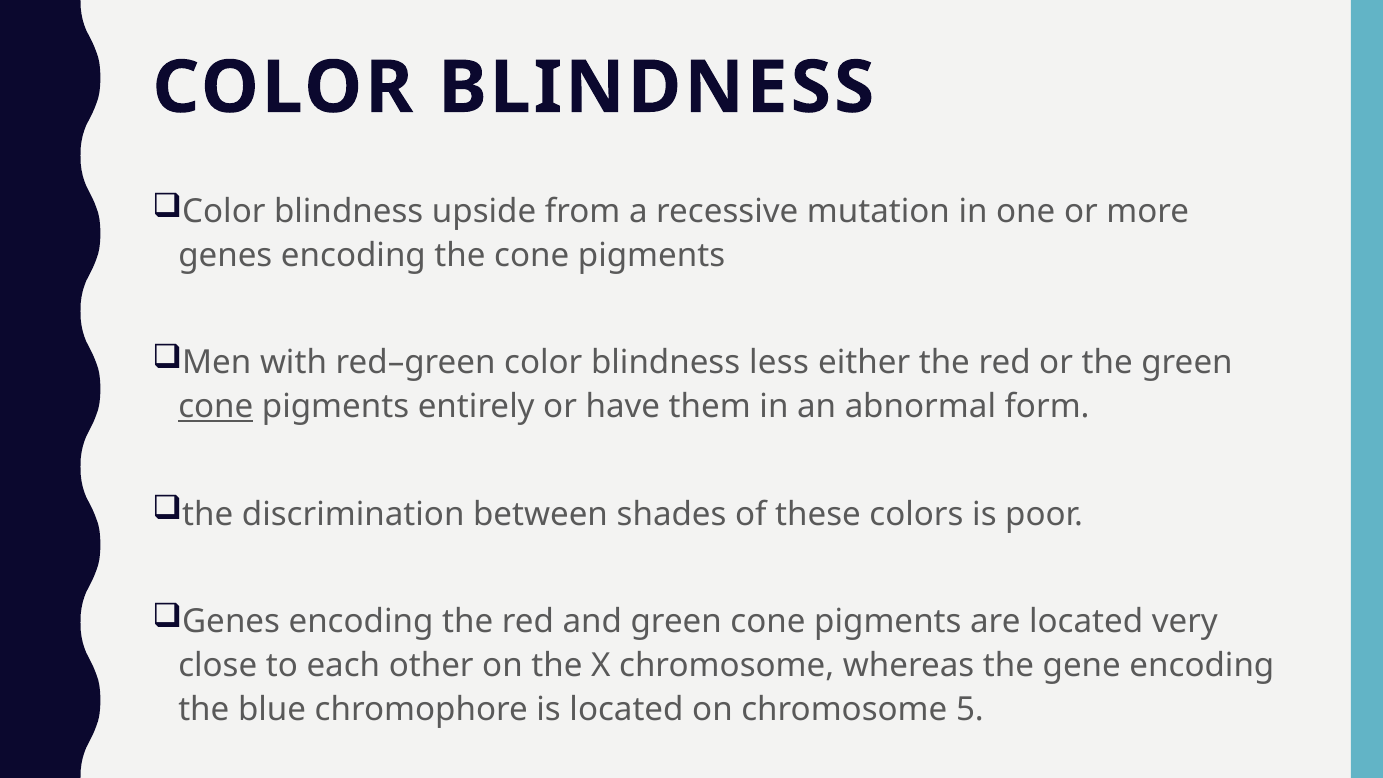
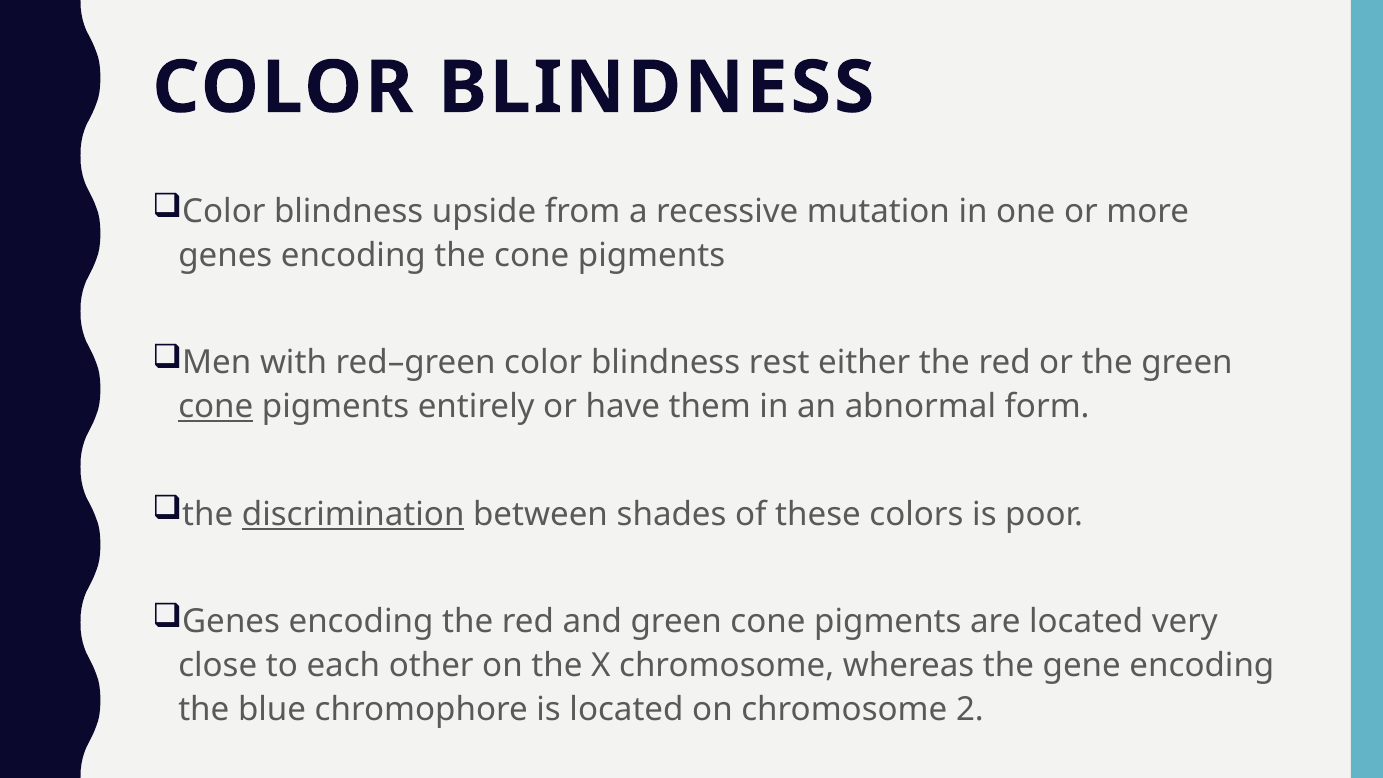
less: less -> rest (779, 363)
discrimination underline: none -> present (353, 514)
5: 5 -> 2 (970, 709)
